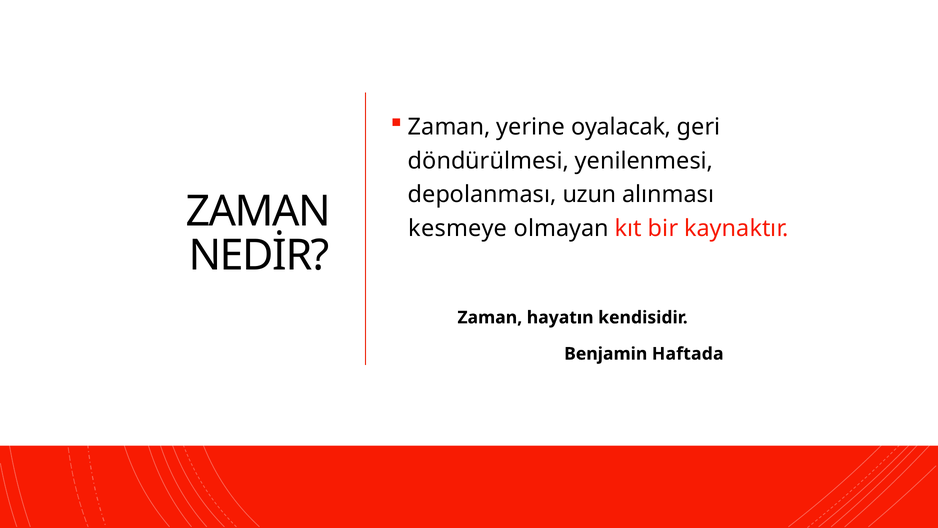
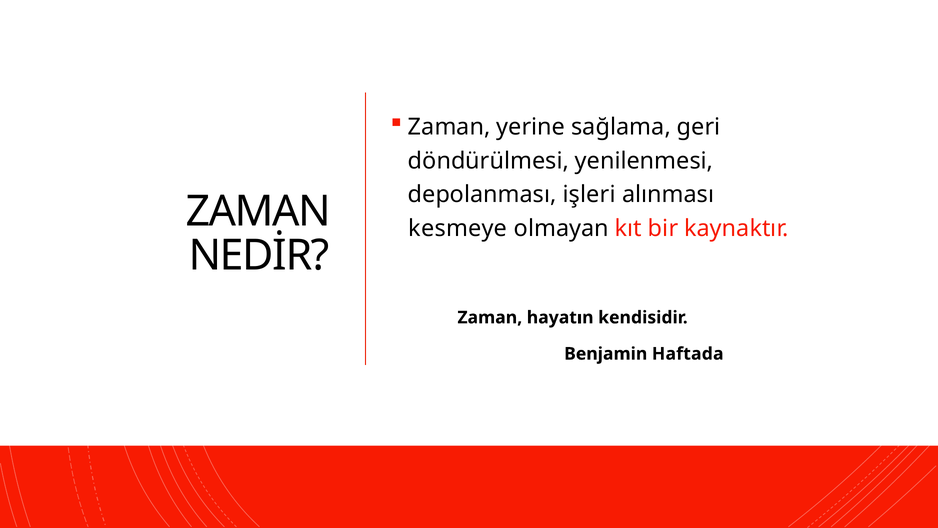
oyalacak: oyalacak -> sağlama (621, 127)
uzun: uzun -> işleri (589, 195)
